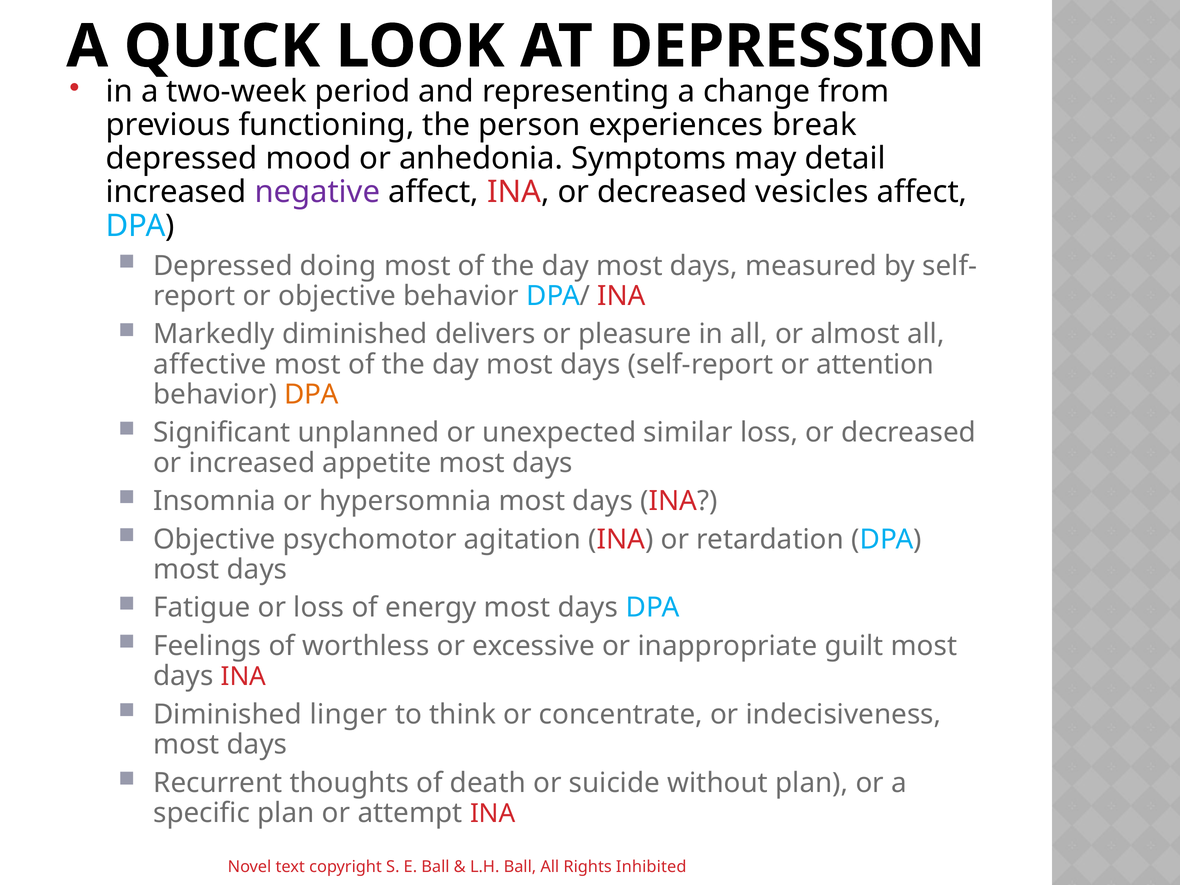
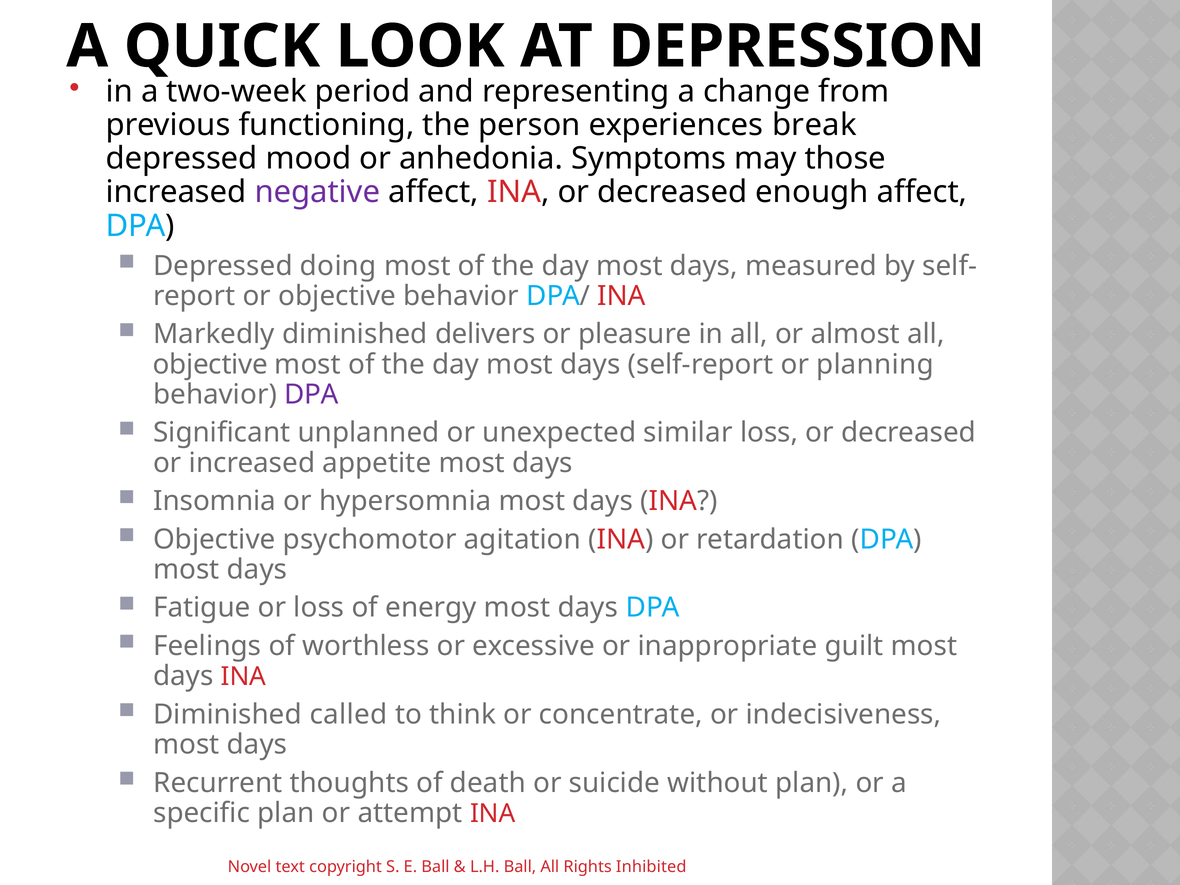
detail: detail -> those (845, 159)
vesicles: vesicles -> enough (812, 192)
affective: affective -> objective (210, 364)
attention: attention -> planning (875, 364)
DPA colour: orange -> purple (311, 394)
linger: linger -> called (348, 714)
